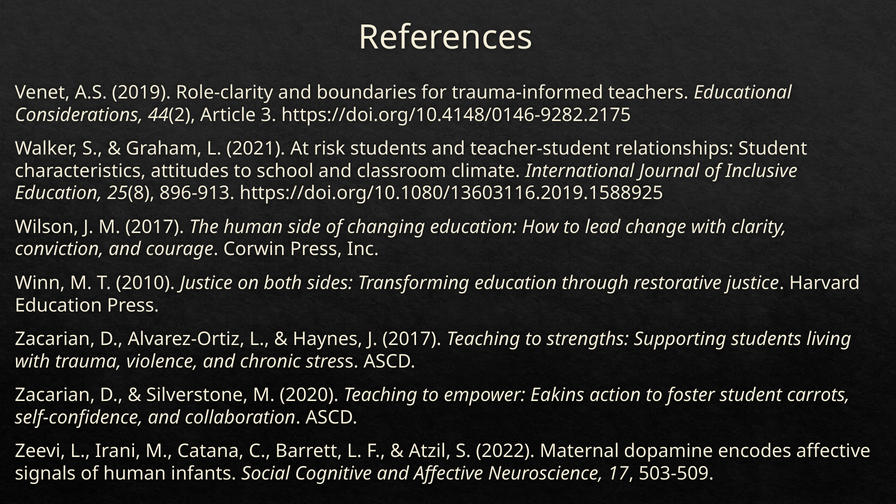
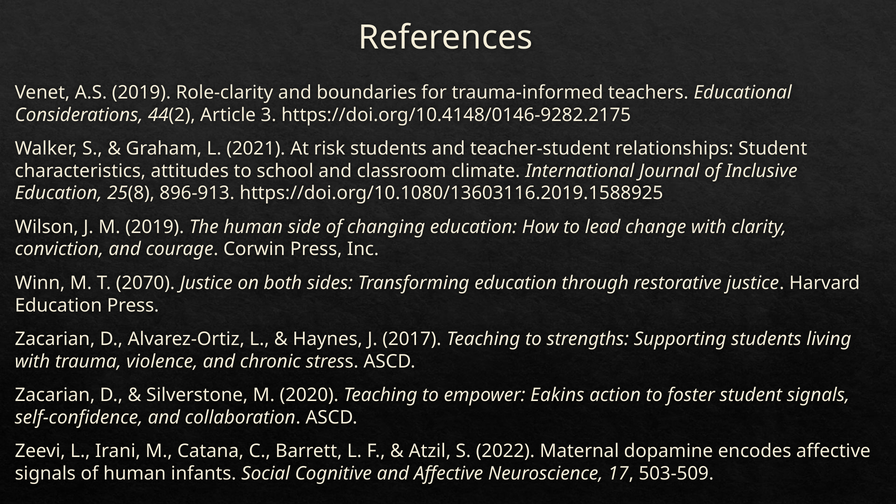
M 2017: 2017 -> 2019 (155, 227)
2010: 2010 -> 2070 (145, 283)
student carrots: carrots -> signals (818, 395)
